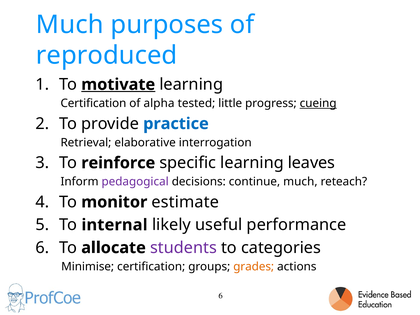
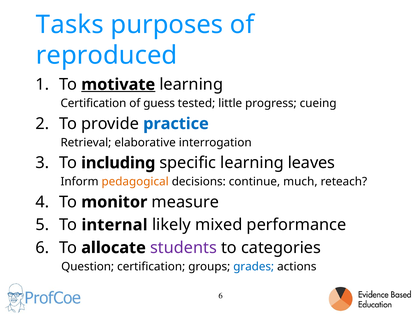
Much: Much -> Tasks (70, 25)
alpha: alpha -> guess (159, 103)
cueing underline: present -> none (318, 103)
reinforce: reinforce -> including (118, 163)
pedagogical colour: purple -> orange (135, 182)
estimate: estimate -> measure (185, 202)
useful: useful -> mixed (219, 225)
Minimise: Minimise -> Question (88, 267)
grades colour: orange -> blue (254, 267)
